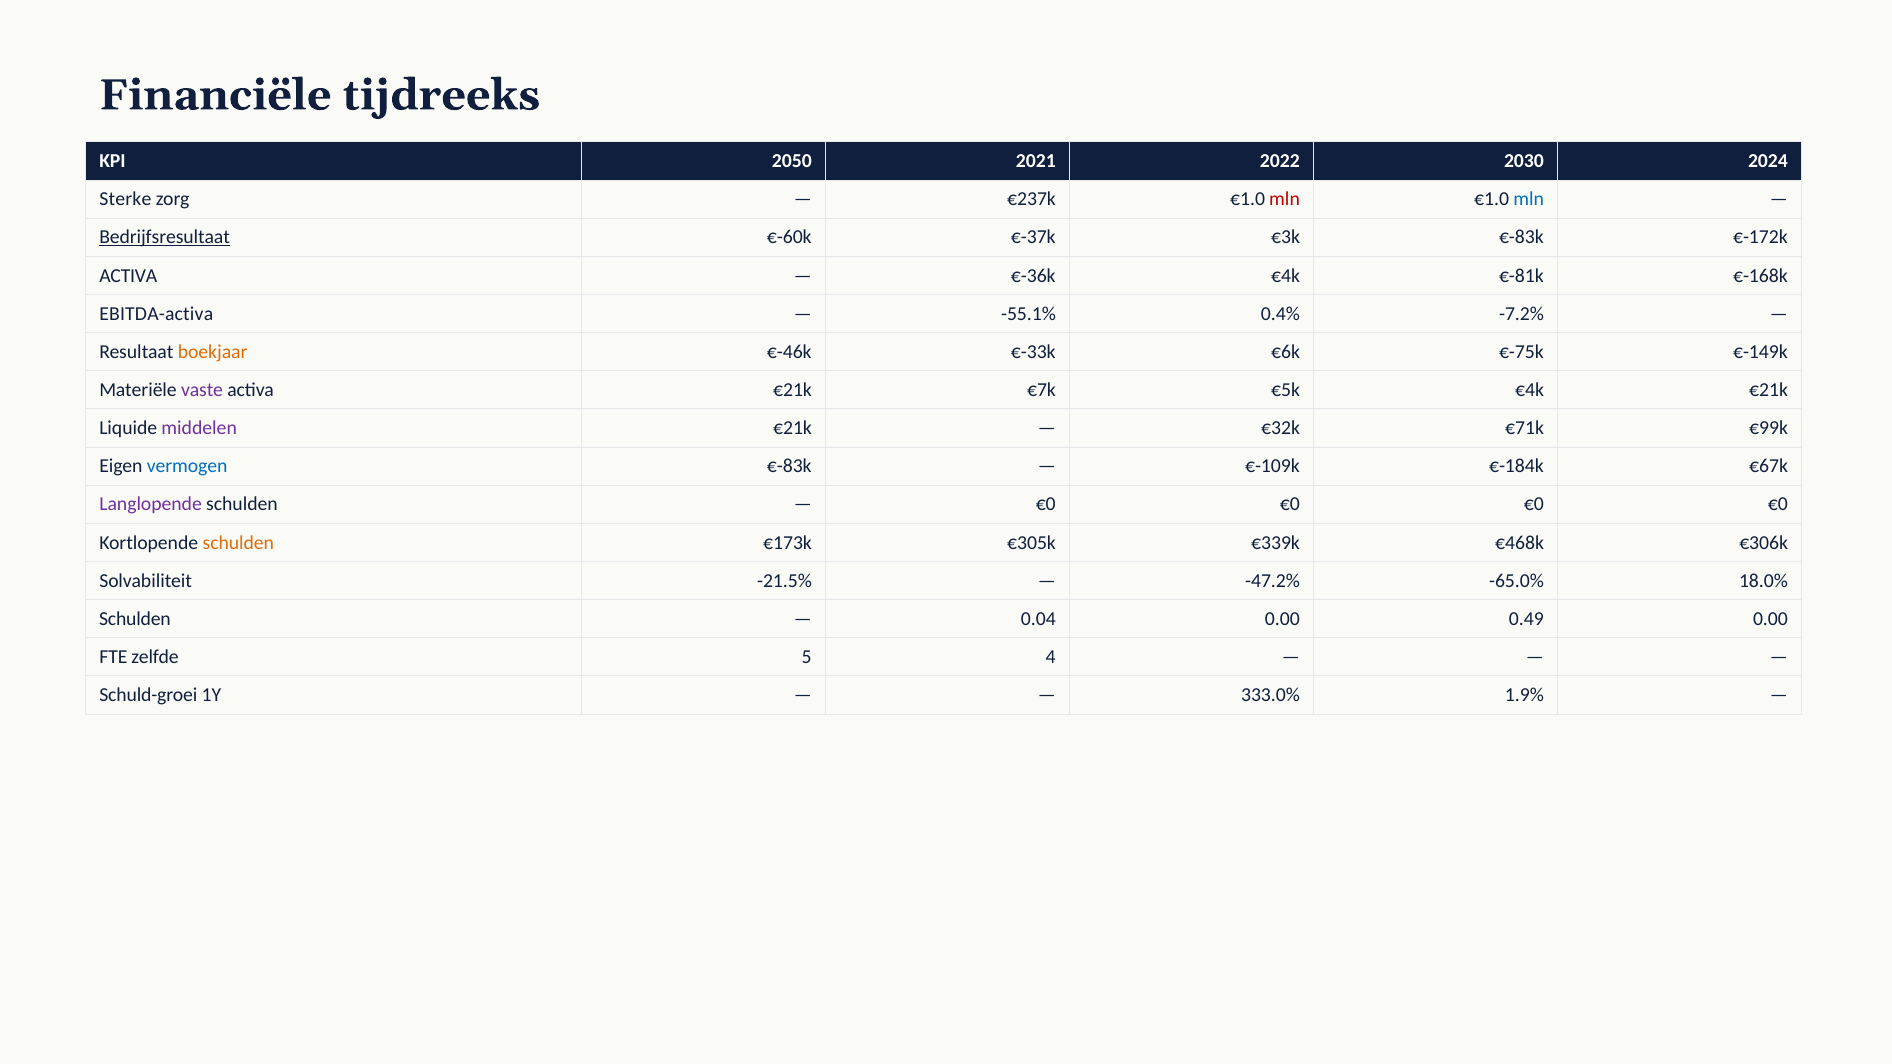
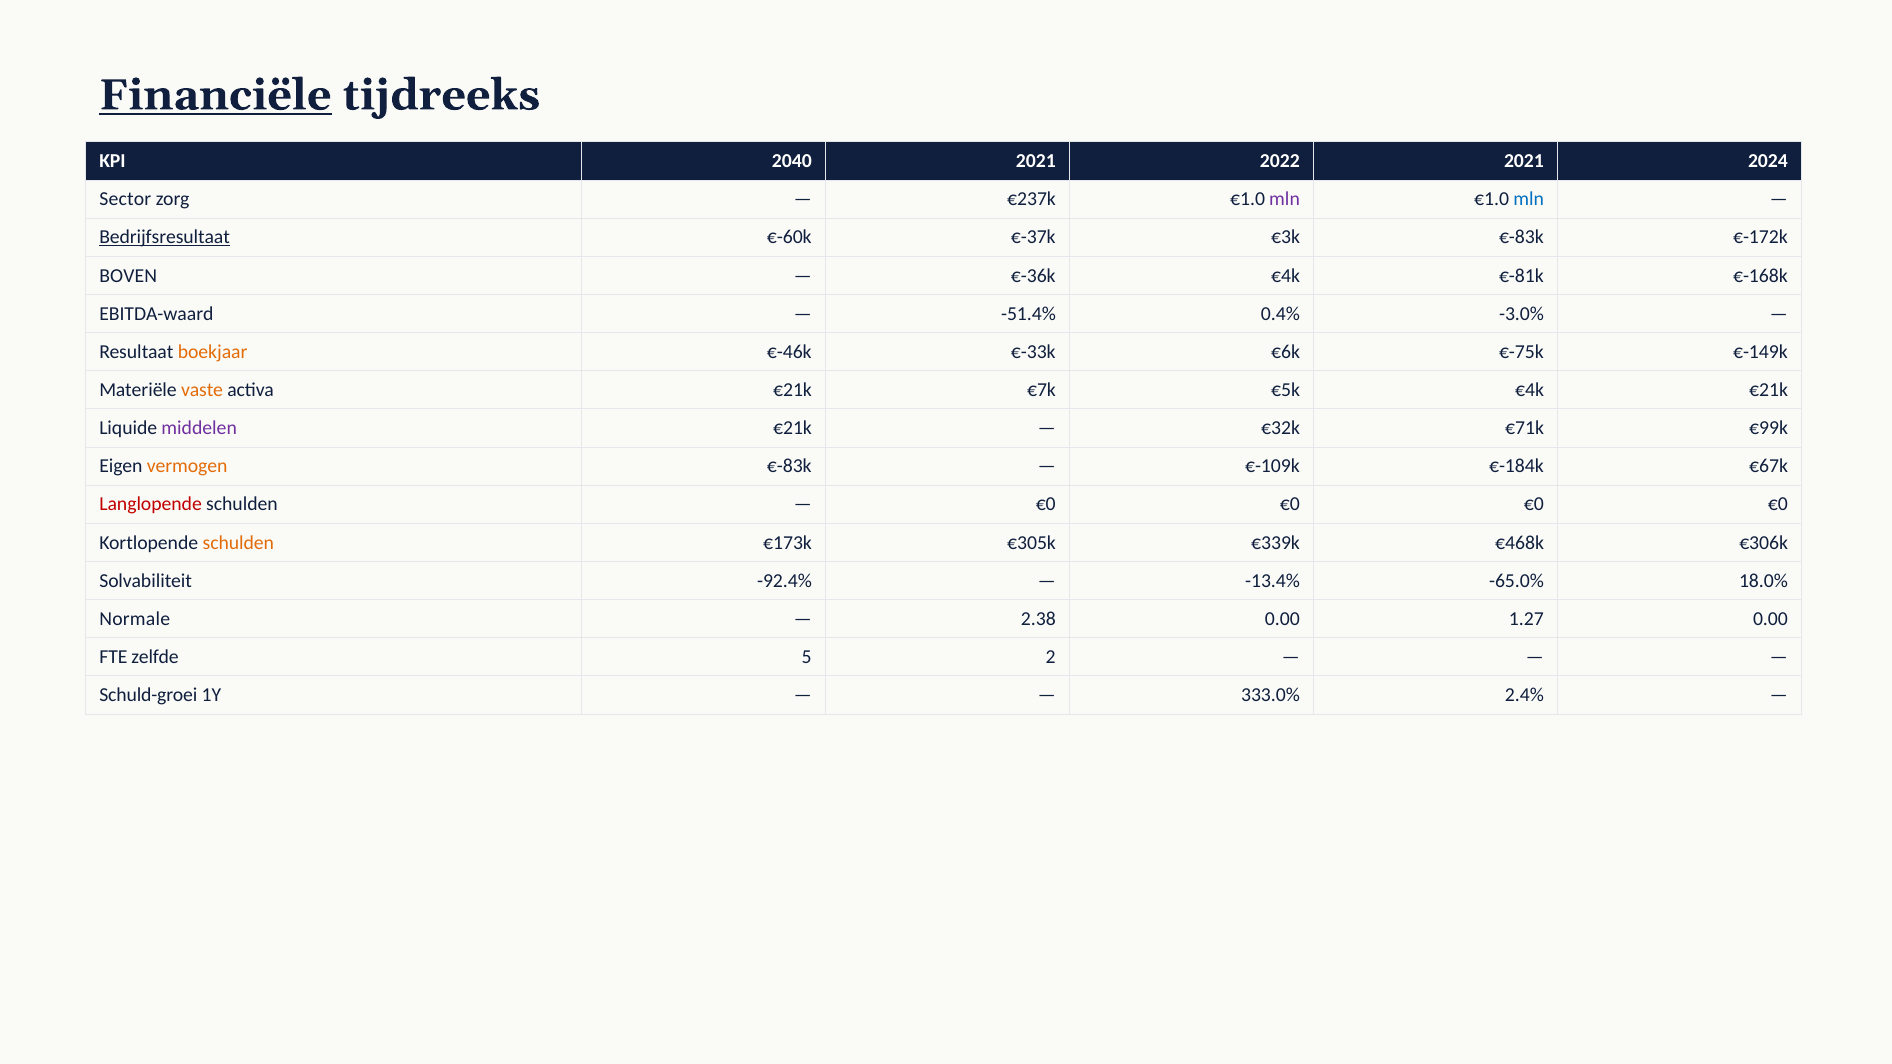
Financiële underline: none -> present (215, 95)
2050: 2050 -> 2040 (792, 161)
2022 2030: 2030 -> 2021 (1524, 161)
Sterke: Sterke -> Sector (125, 199)
mln colour: red -> purple (1285, 199)
ACTIVA: ACTIVA -> BOVEN (128, 276)
EBITDA-activa: EBITDA-activa -> EBITDA-waard (156, 314)
-55.1%: -55.1% -> -51.4% (1028, 314)
-7.2%: -7.2% -> -3.0% (1521, 314)
vaste colour: purple -> orange (202, 390)
vermogen colour: blue -> orange (187, 466)
Langlopende colour: purple -> red (151, 505)
-21.5%: -21.5% -> -92.4% (784, 581)
-47.2%: -47.2% -> -13.4% (1272, 581)
Schulden: Schulden -> Normale (135, 619)
0.04: 0.04 -> 2.38 (1038, 619)
0.49: 0.49 -> 1.27 (1526, 619)
4: 4 -> 2 (1051, 657)
1.9%: 1.9% -> 2.4% (1524, 695)
